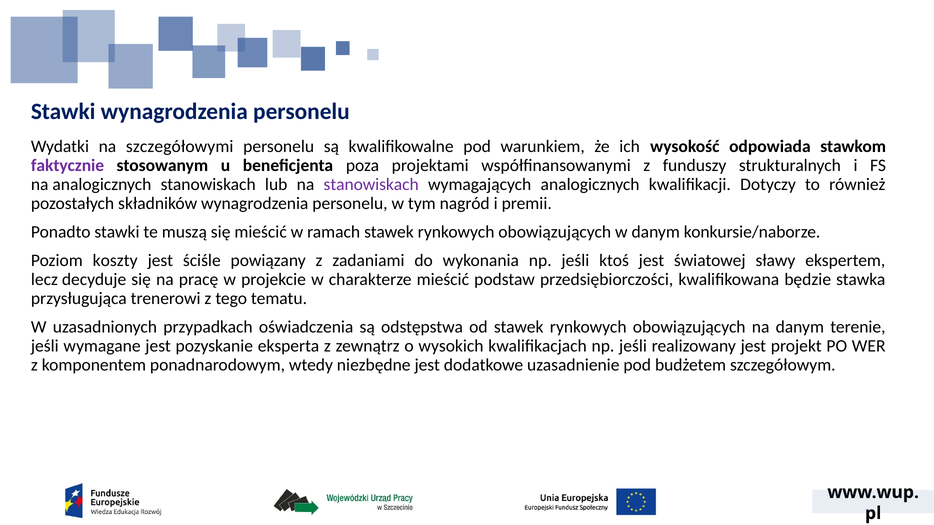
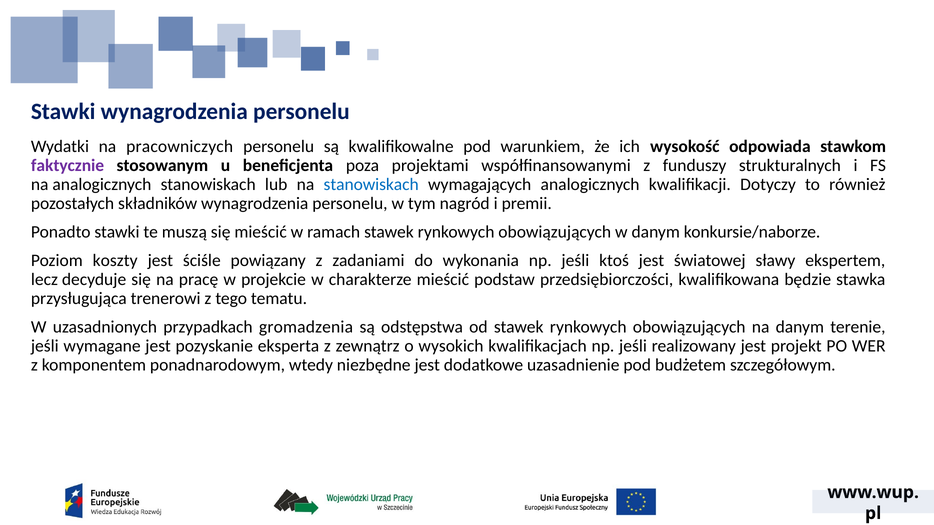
szczegółowymi: szczegółowymi -> pracowniczych (180, 147)
stanowiskach colour: purple -> blue (371, 185)
oświadczenia: oświadczenia -> gromadzenia (306, 327)
